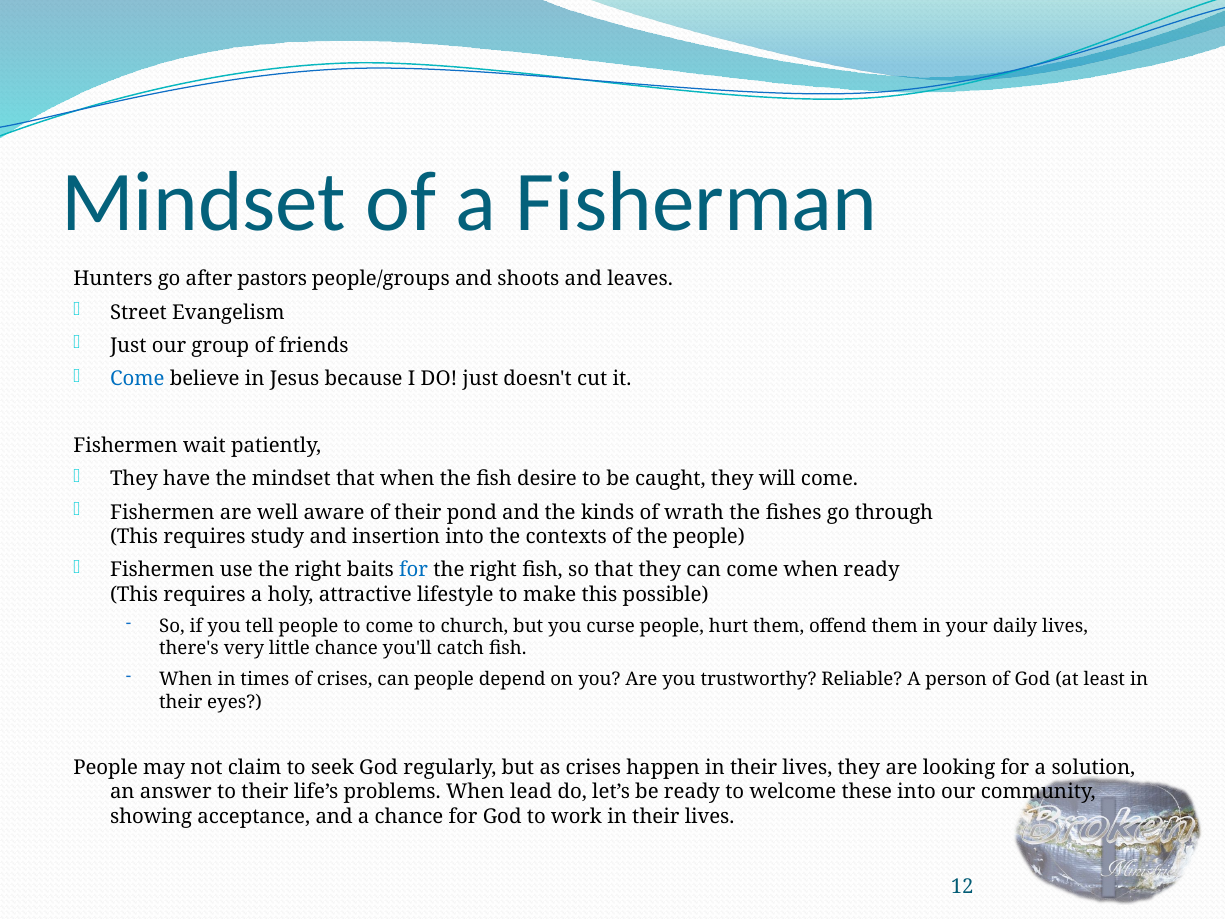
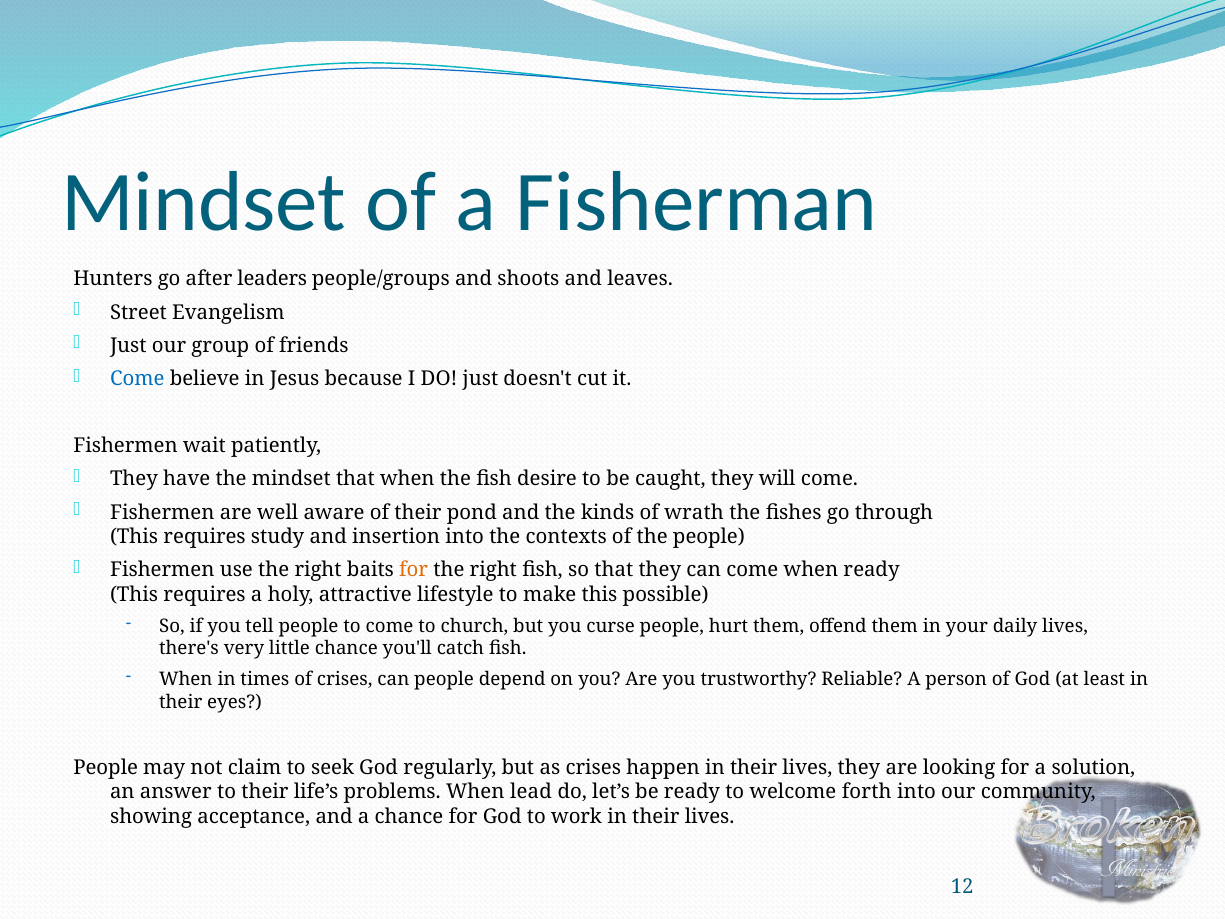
pastors: pastors -> leaders (272, 279)
for colour: blue -> orange (414, 570)
these: these -> forth (867, 792)
